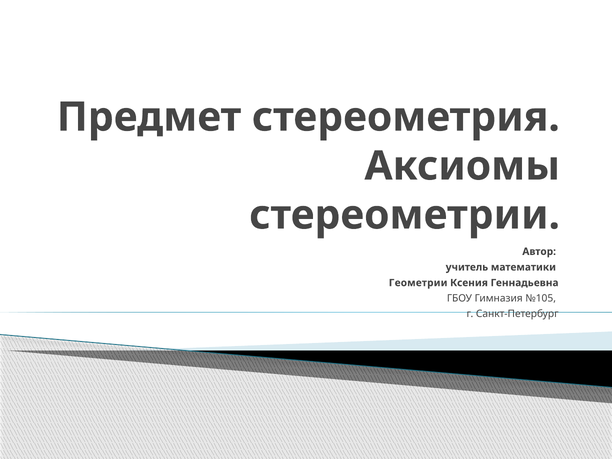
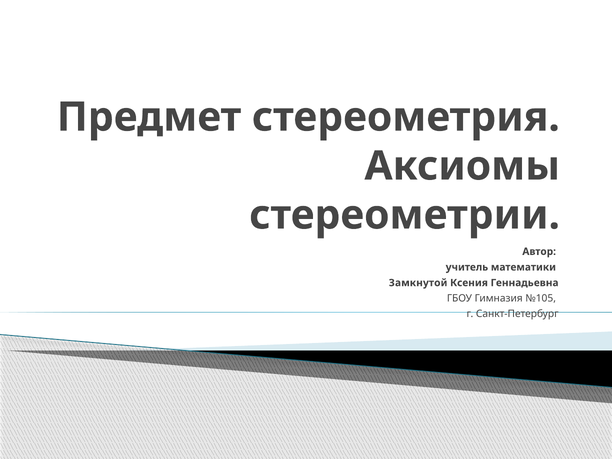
Геометрии: Геометрии -> Замкнутой (418, 283)
